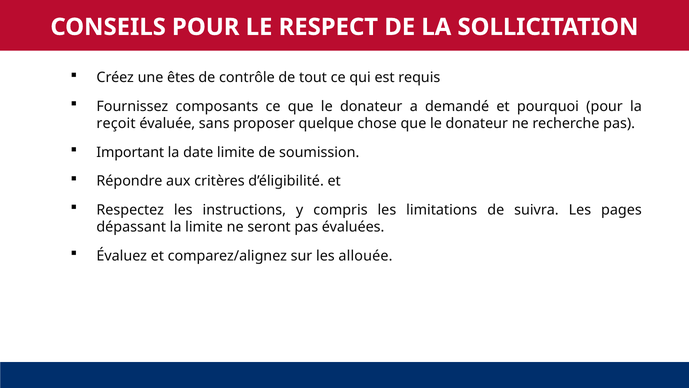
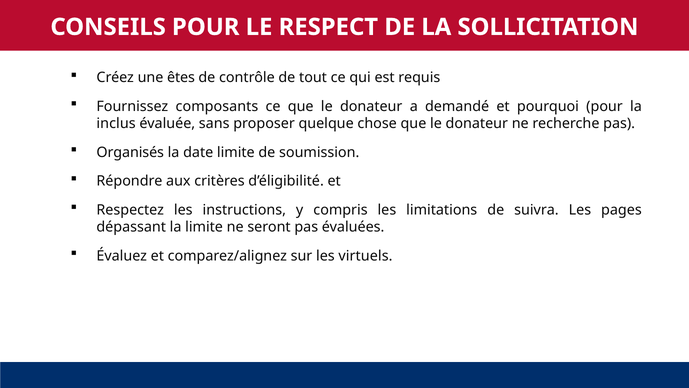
reçoit: reçoit -> inclus (116, 124)
Important: Important -> Organisés (130, 152)
allouée: allouée -> virtuels (366, 256)
